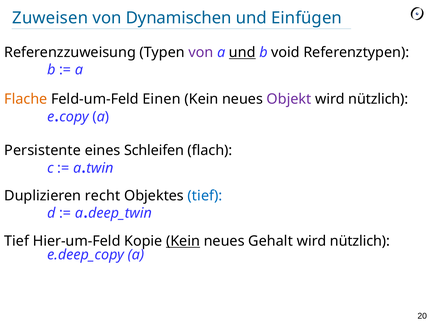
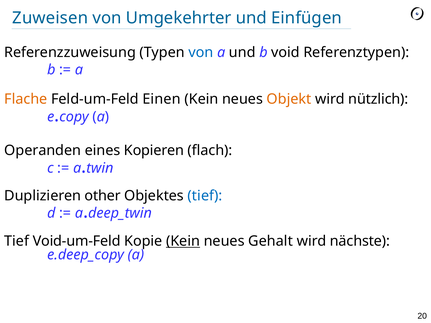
Dynamischen: Dynamischen -> Umgekehrter (179, 18)
von colour: purple -> blue (201, 53)
und underline: present -> none (242, 53)
Objekt colour: purple -> orange (289, 99)
Persistente: Persistente -> Operanden (43, 151)
Schleifen: Schleifen -> Kopieren (154, 151)
recht: recht -> other (103, 196)
Hier-um-Feld: Hier-um-Feld -> Void-um-Feld (77, 241)
nützlich: nützlich -> nächste (360, 241)
